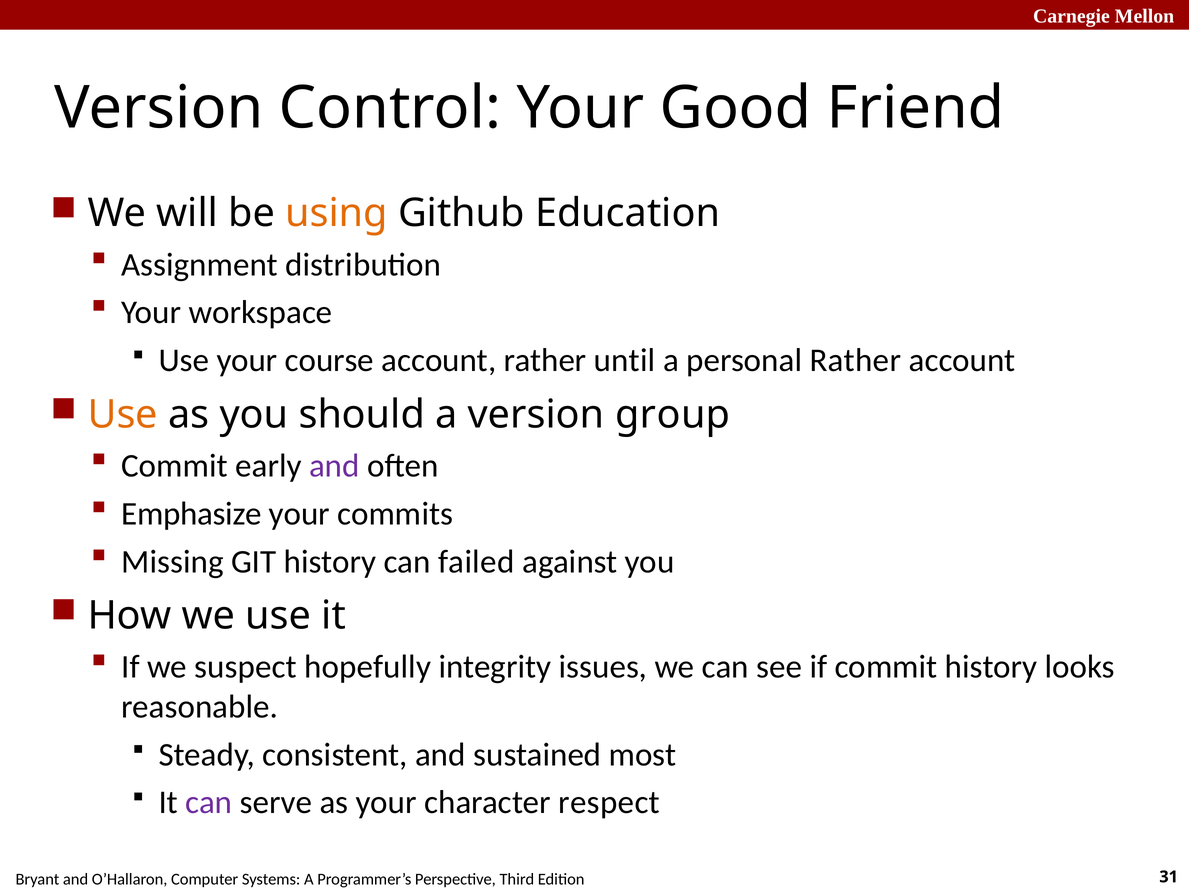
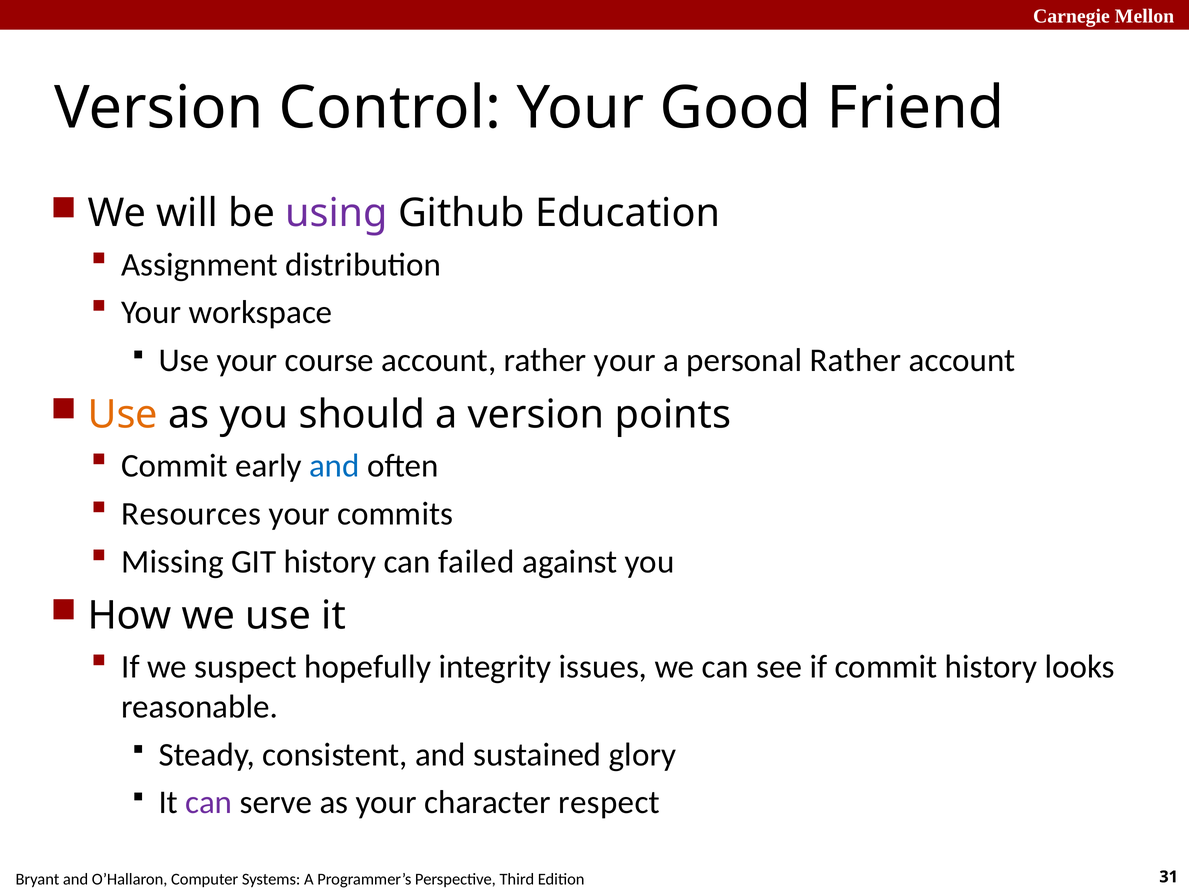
using colour: orange -> purple (337, 213)
rather until: until -> your (625, 360)
group: group -> points (673, 414)
and colour: purple -> blue (334, 466)
Emphasize: Emphasize -> Resources (191, 514)
most: most -> glory (642, 754)
